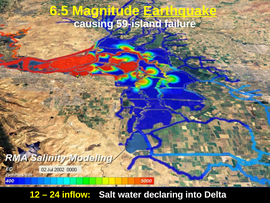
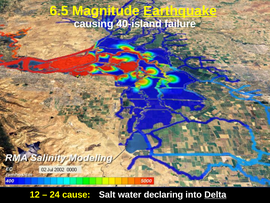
59-island: 59-island -> 40-island (139, 24)
inflow: inflow -> cause (76, 194)
Delta underline: none -> present (215, 194)
